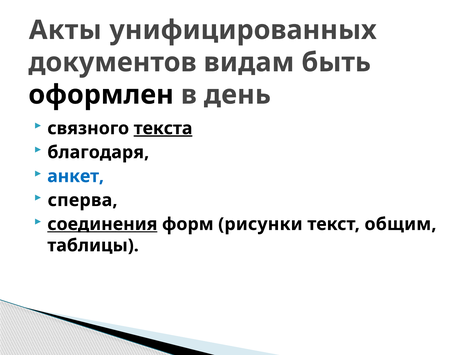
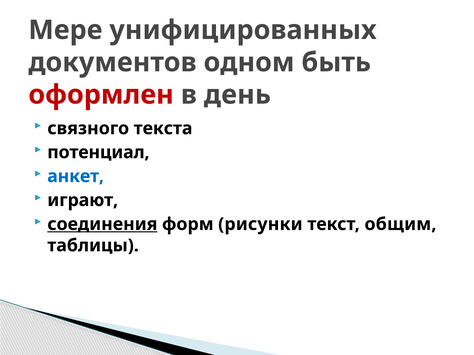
Акты: Акты -> Мере (65, 30)
видам: видам -> одном (249, 62)
оформлен colour: black -> red (101, 95)
текста underline: present -> none (163, 129)
благодаря: благодаря -> потенциал (98, 153)
сперва: сперва -> играют (83, 200)
